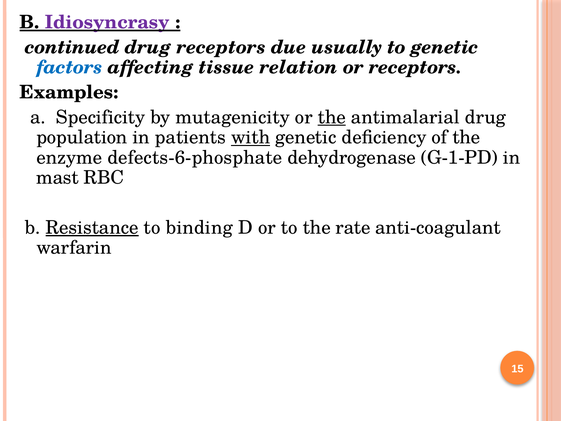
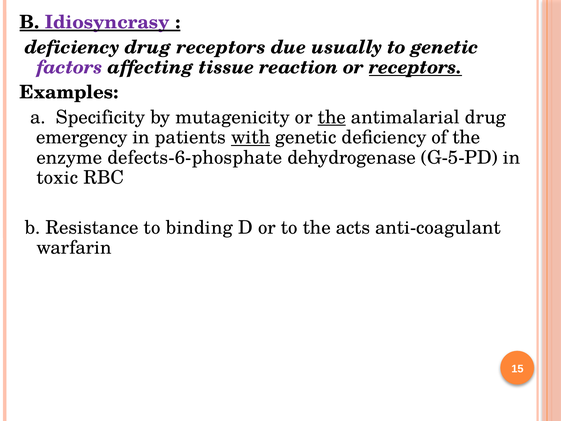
continued: continued -> deficiency (72, 47)
factors colour: blue -> purple (69, 67)
relation: relation -> reaction (299, 67)
receptors underline: none -> present (415, 67)
population: population -> emergency (82, 137)
G-1-PD: G-1-PD -> G-5-PD (459, 158)
mast: mast -> toxic (57, 178)
Resistance underline: present -> none (92, 227)
rate: rate -> acts (353, 227)
